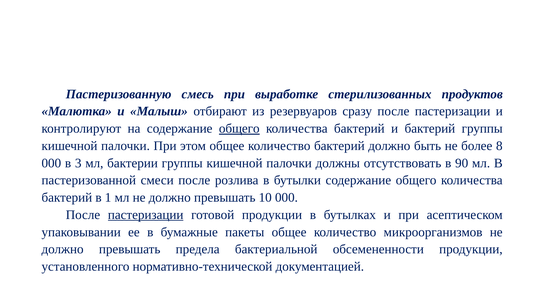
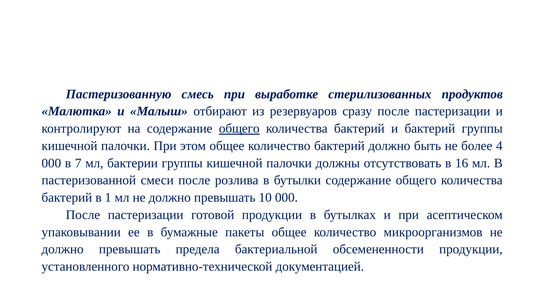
8: 8 -> 4 (499, 146)
3: 3 -> 7 (78, 163)
90: 90 -> 16 (462, 163)
пастеризации underline: present -> none (146, 214)
